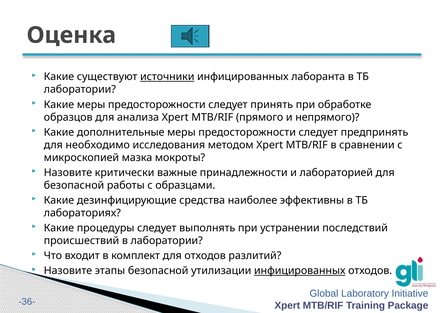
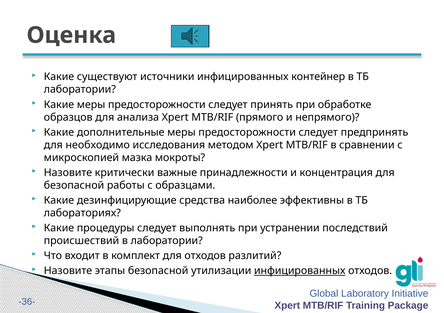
источники underline: present -> none (167, 77)
лаборанта: лаборанта -> контейнер (318, 77)
лабораторией: лабораторией -> концентрация (336, 173)
